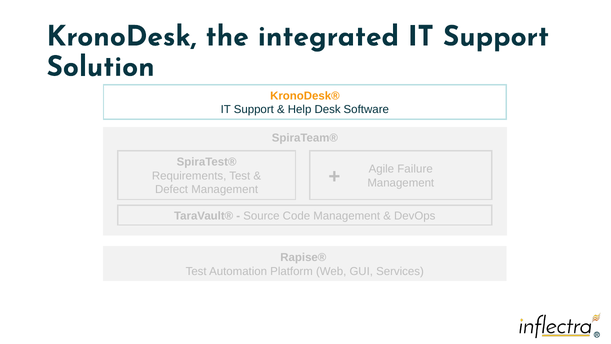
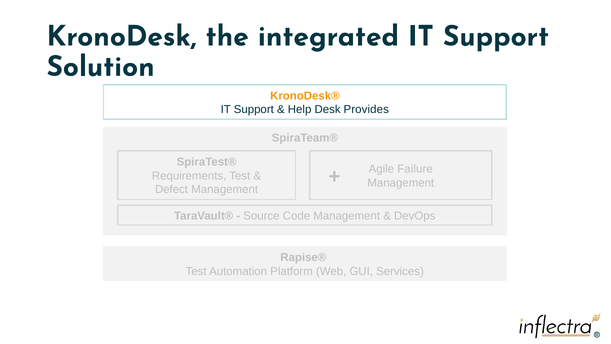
Software: Software -> Provides (366, 110)
